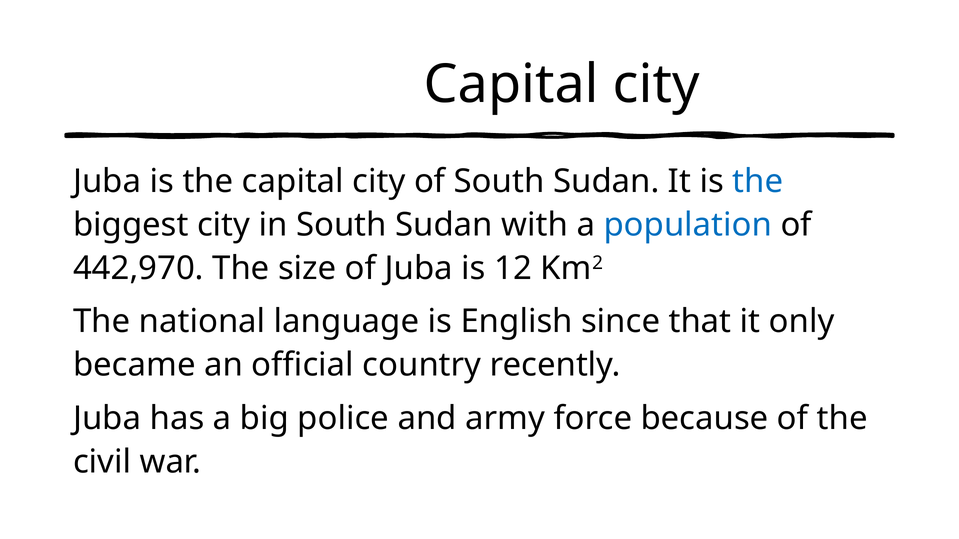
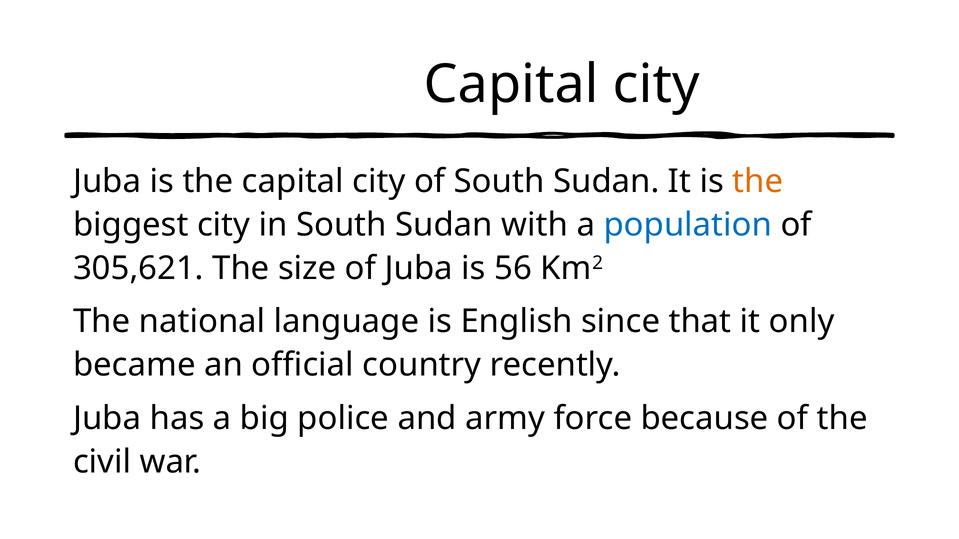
the colour: blue -> orange (758, 181)
442,970: 442,970 -> 305,621 (138, 268)
12: 12 -> 56 (513, 268)
